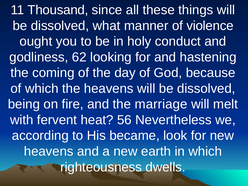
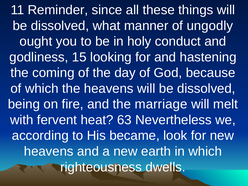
Thousand: Thousand -> Reminder (58, 10)
violence: violence -> ungodly (210, 26)
62: 62 -> 15 (79, 57)
56: 56 -> 63 (124, 120)
